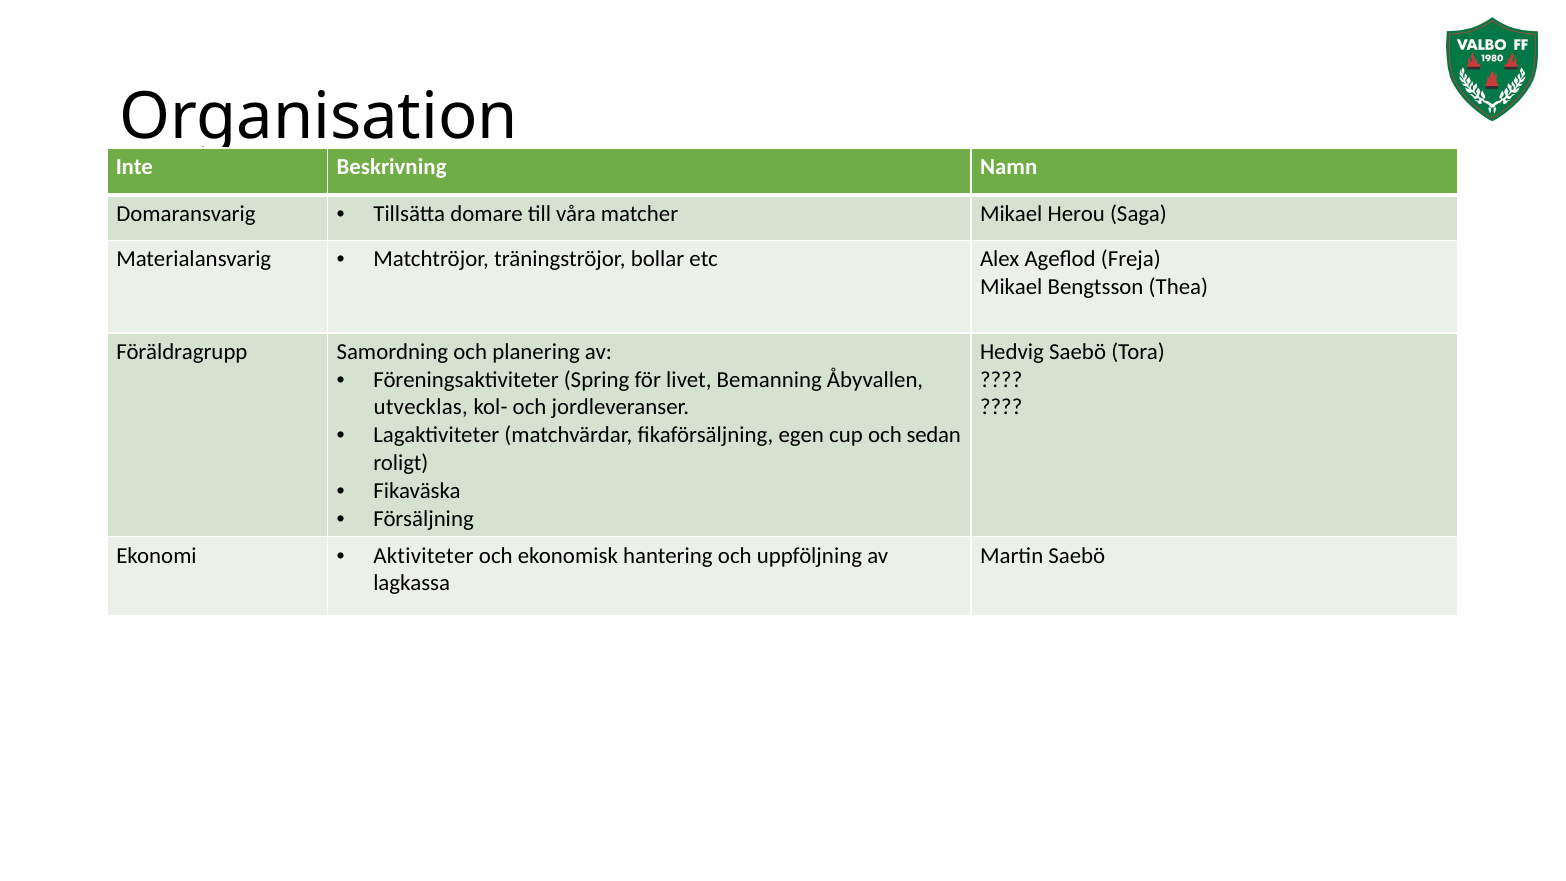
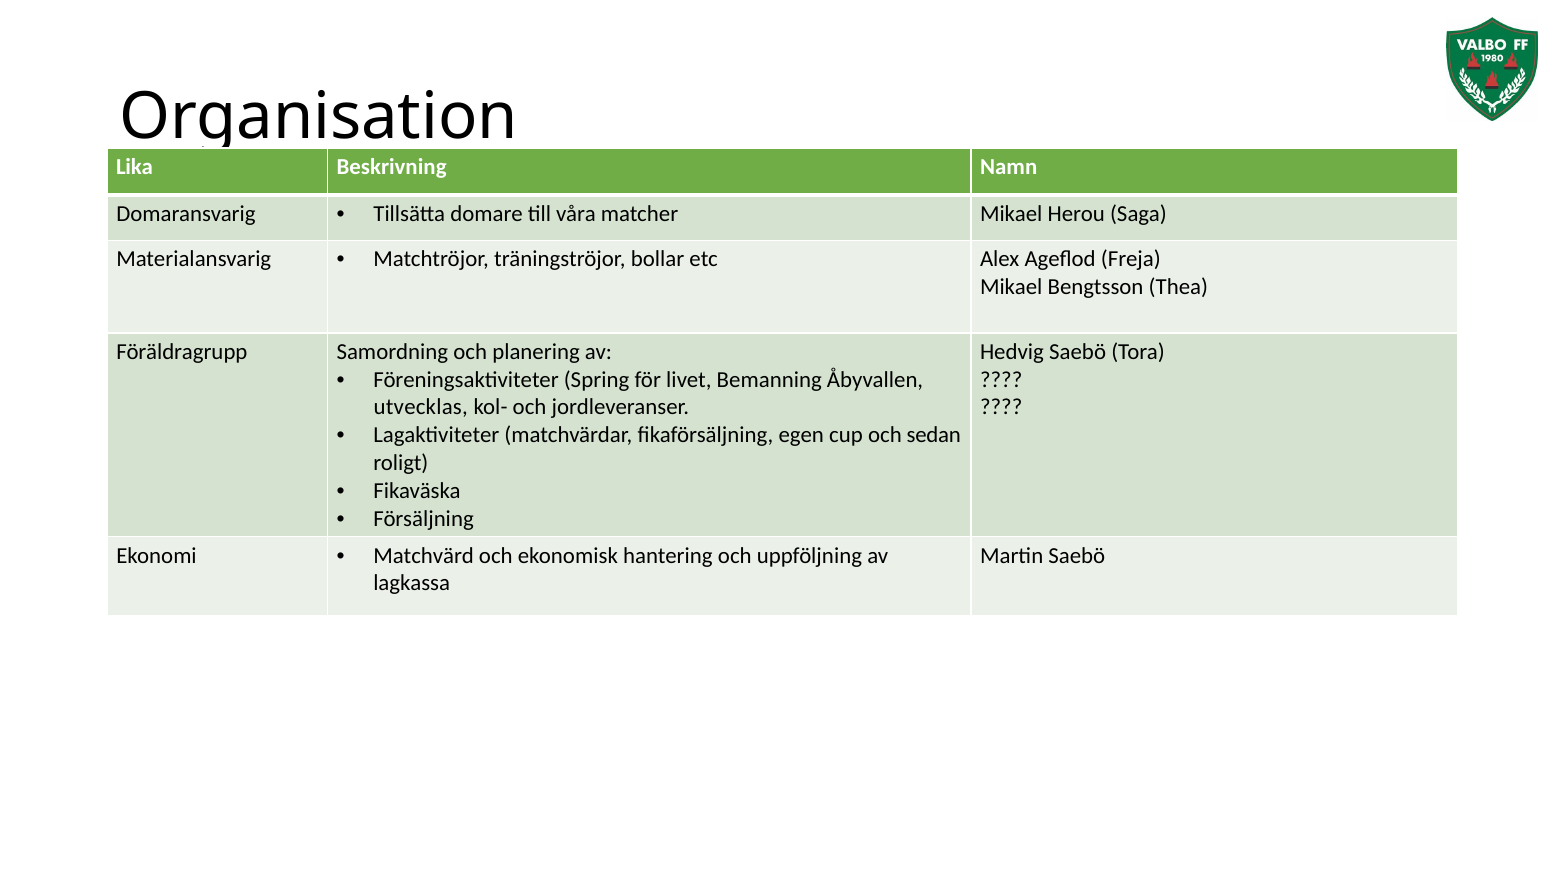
Inte: Inte -> Lika (134, 167)
Aktiviteter: Aktiviteter -> Matchvärd (424, 555)
